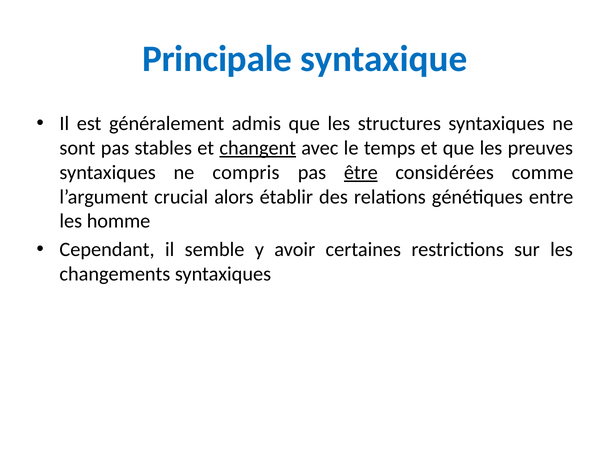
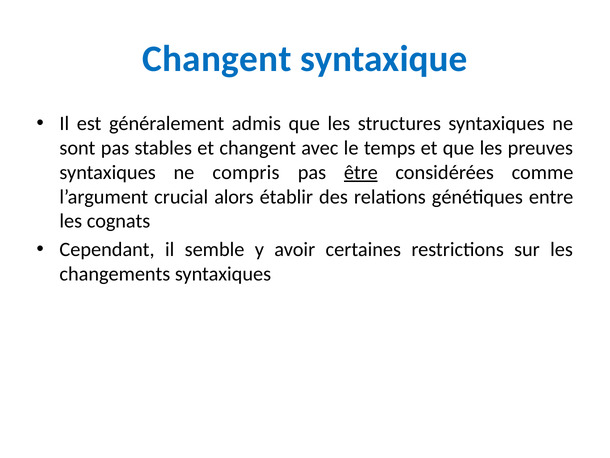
Principale: Principale -> Changent (217, 59)
changent underline: present -> none (258, 148)
homme: homme -> cognats (119, 221)
